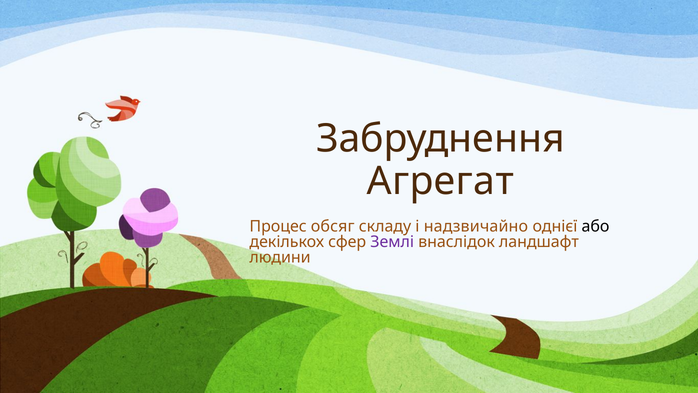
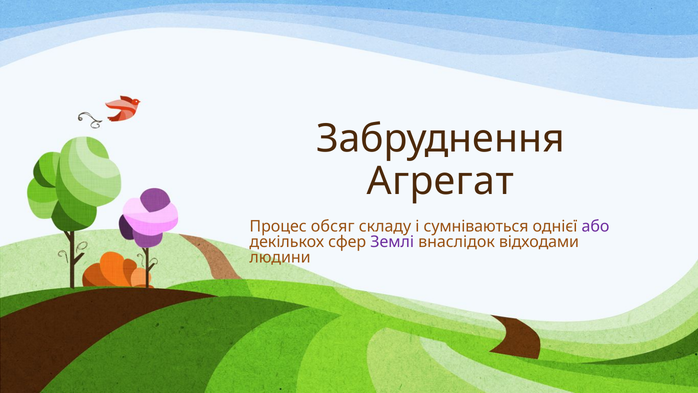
надзвичайно: надзвичайно -> сумніваються (476, 226)
або colour: black -> purple (595, 226)
ландшафт: ландшафт -> відходами (539, 242)
